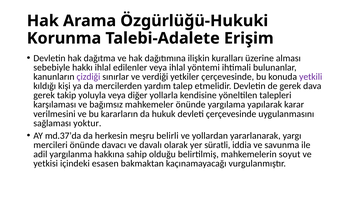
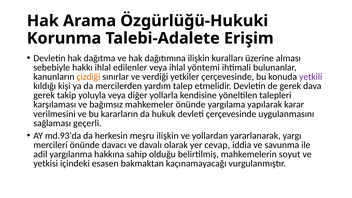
çizdiği colour: purple -> orange (88, 77)
yoktur: yoktur -> geçerli (87, 123)
md.37’da: md.37’da -> md.93’da (63, 136)
meşru belirli: belirli -> ilişkin (168, 136)
süratli: süratli -> cevap (217, 145)
